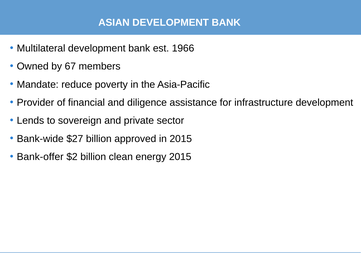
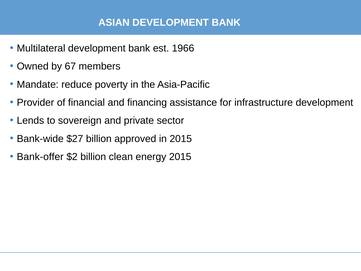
diligence: diligence -> financing (147, 102)
